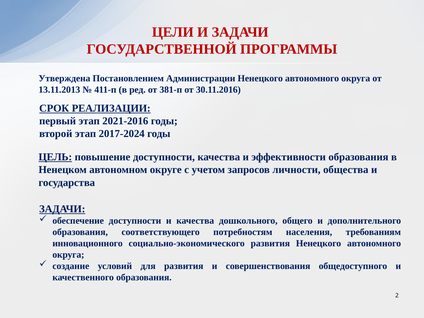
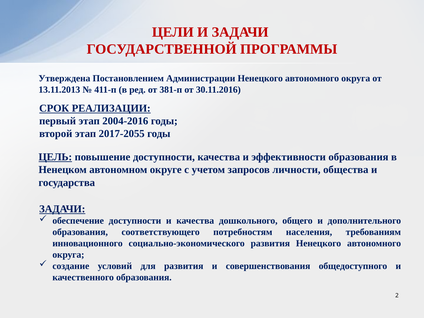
2021-2016: 2021-2016 -> 2004-2016 (125, 121)
2017-2024: 2017-2024 -> 2017-2055 (122, 134)
